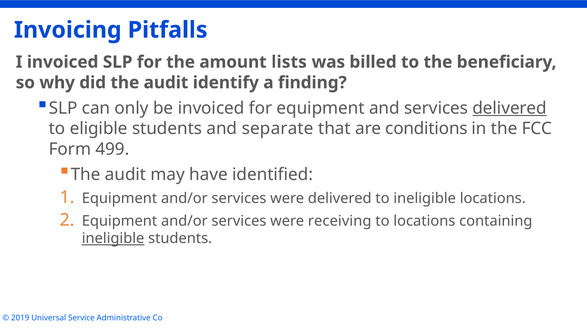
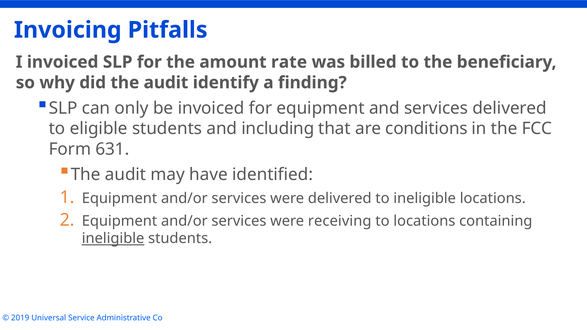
lists: lists -> rate (289, 62)
delivered underline: present -> none (510, 108)
separate: separate -> including (278, 129)
499: 499 -> 631 (112, 149)
